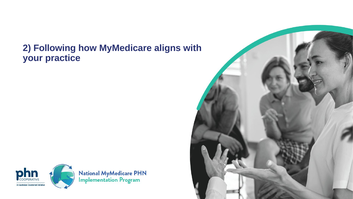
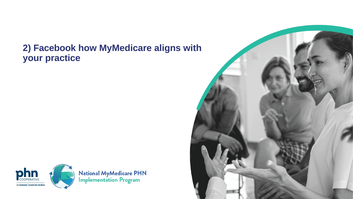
Following: Following -> Facebook (55, 48)
